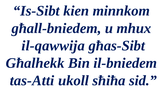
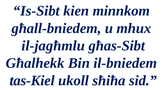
il-qawwija: il-qawwija -> il-jagħmlu (53, 46)
tas-Atti: tas-Atti -> tas-Kiel (32, 80)
